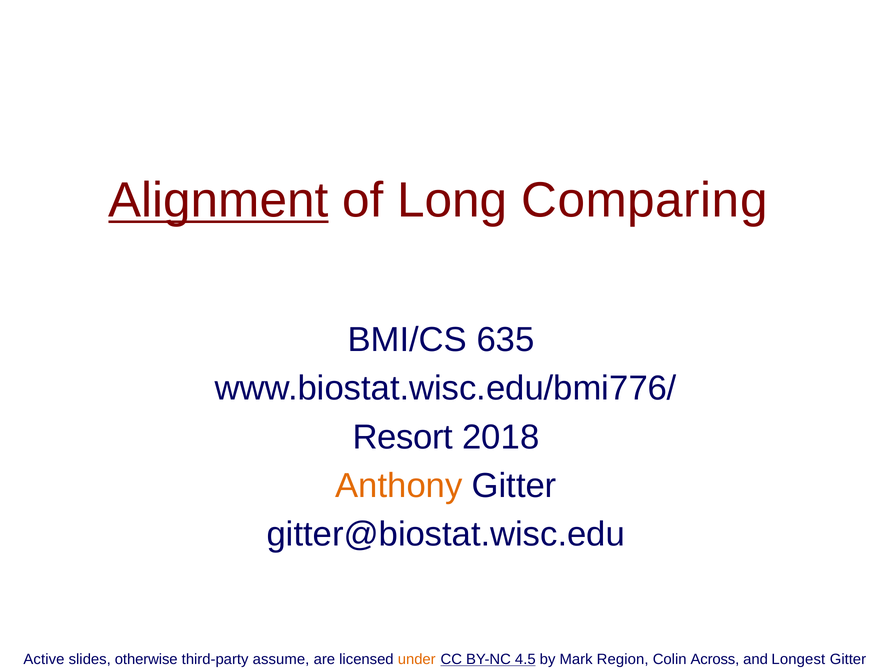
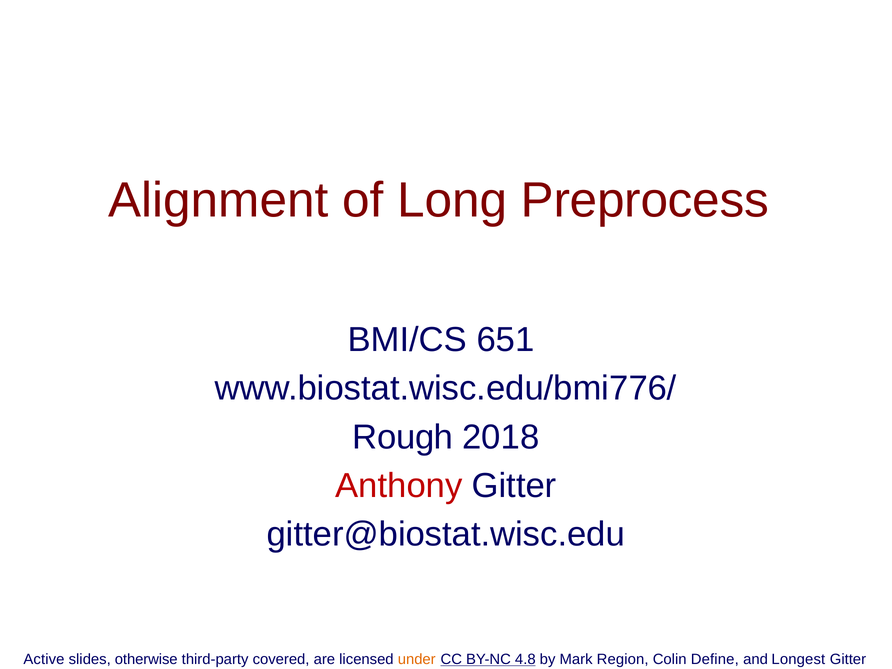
Alignment underline: present -> none (218, 200)
Comparing: Comparing -> Preprocess (645, 200)
635: 635 -> 651 (506, 340)
Resort: Resort -> Rough (403, 437)
Anthony colour: orange -> red (399, 486)
assume: assume -> covered (281, 659)
4.5: 4.5 -> 4.8 (525, 659)
Across: Across -> Define (715, 659)
